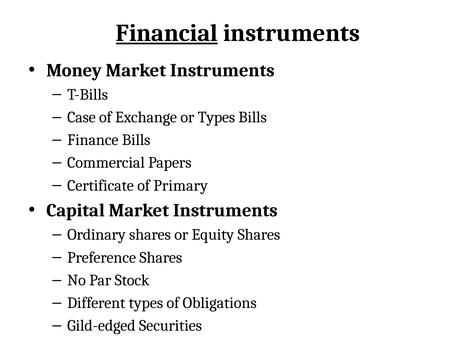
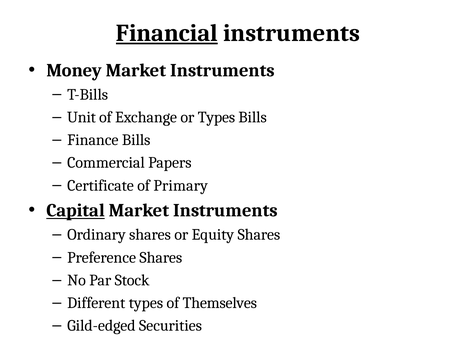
Case: Case -> Unit (81, 117)
Capital underline: none -> present (76, 211)
Obligations: Obligations -> Themselves (220, 303)
